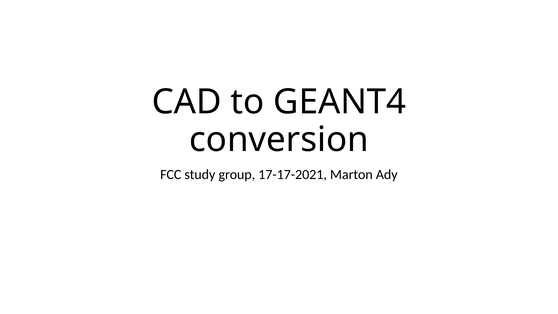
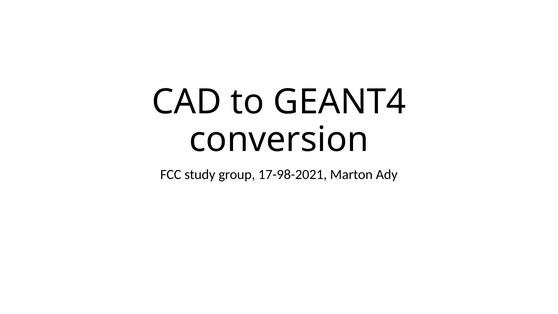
17-17-2021: 17-17-2021 -> 17-98-2021 (293, 174)
